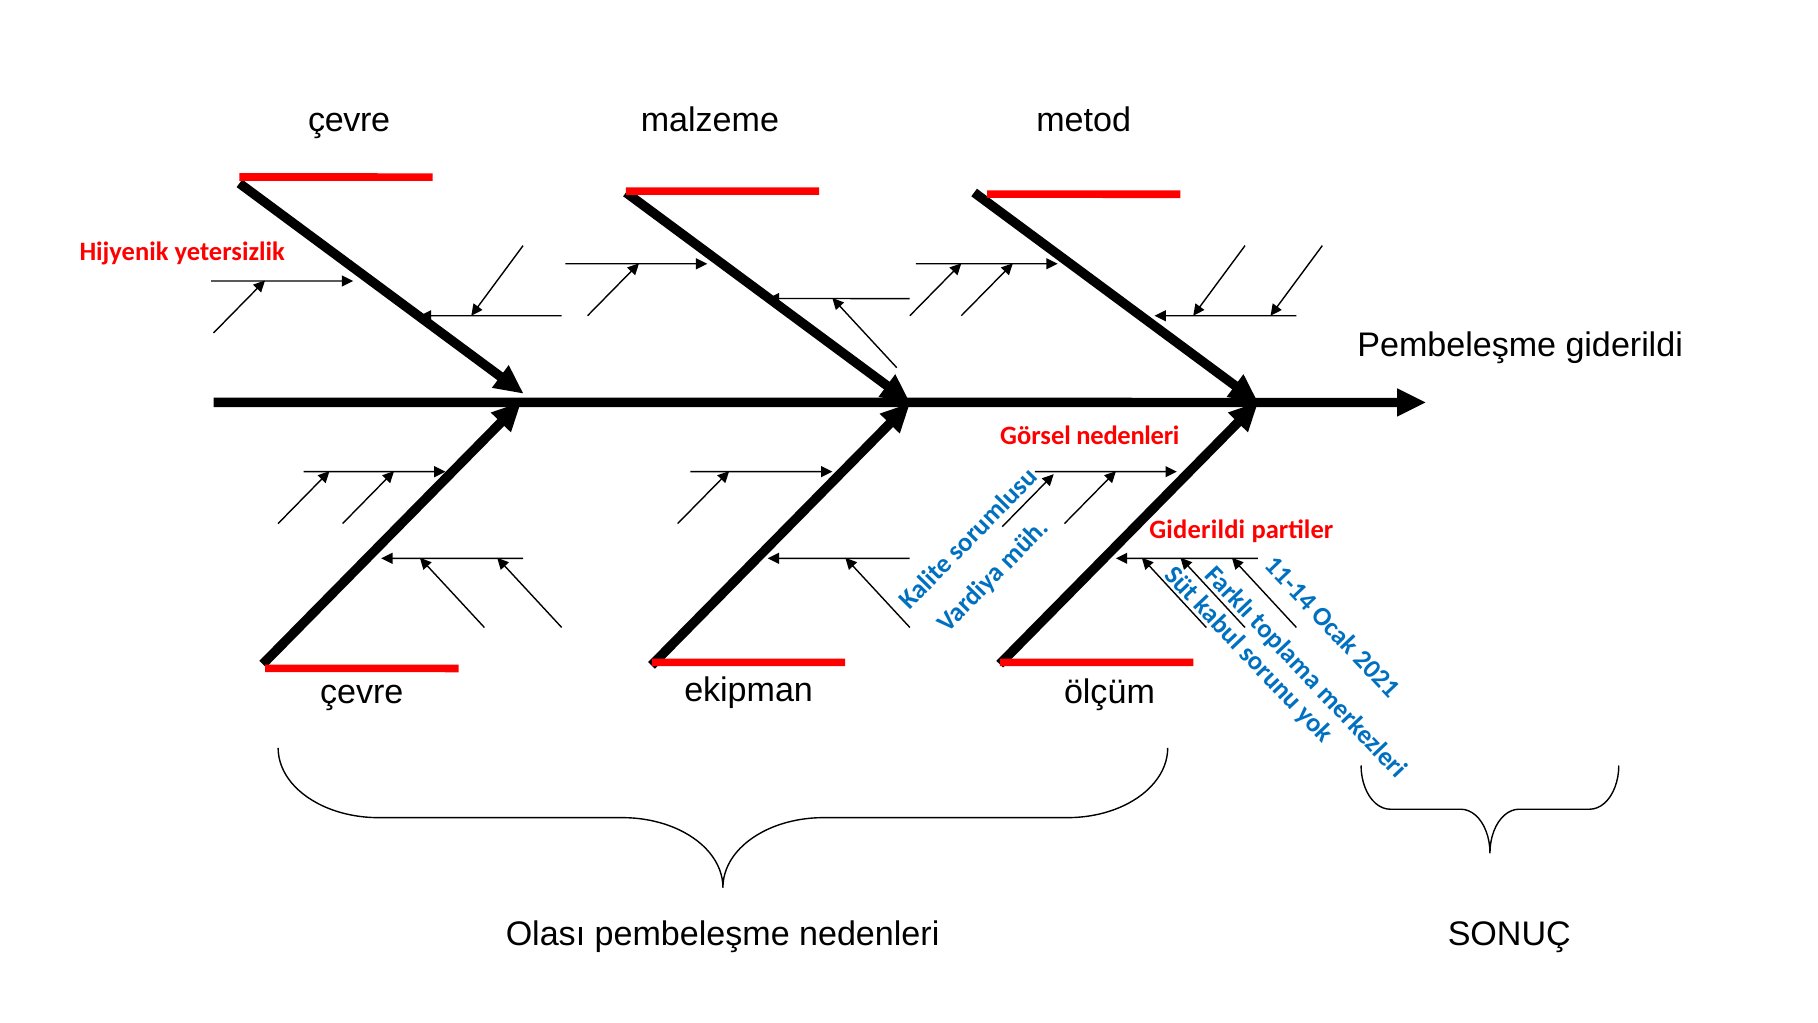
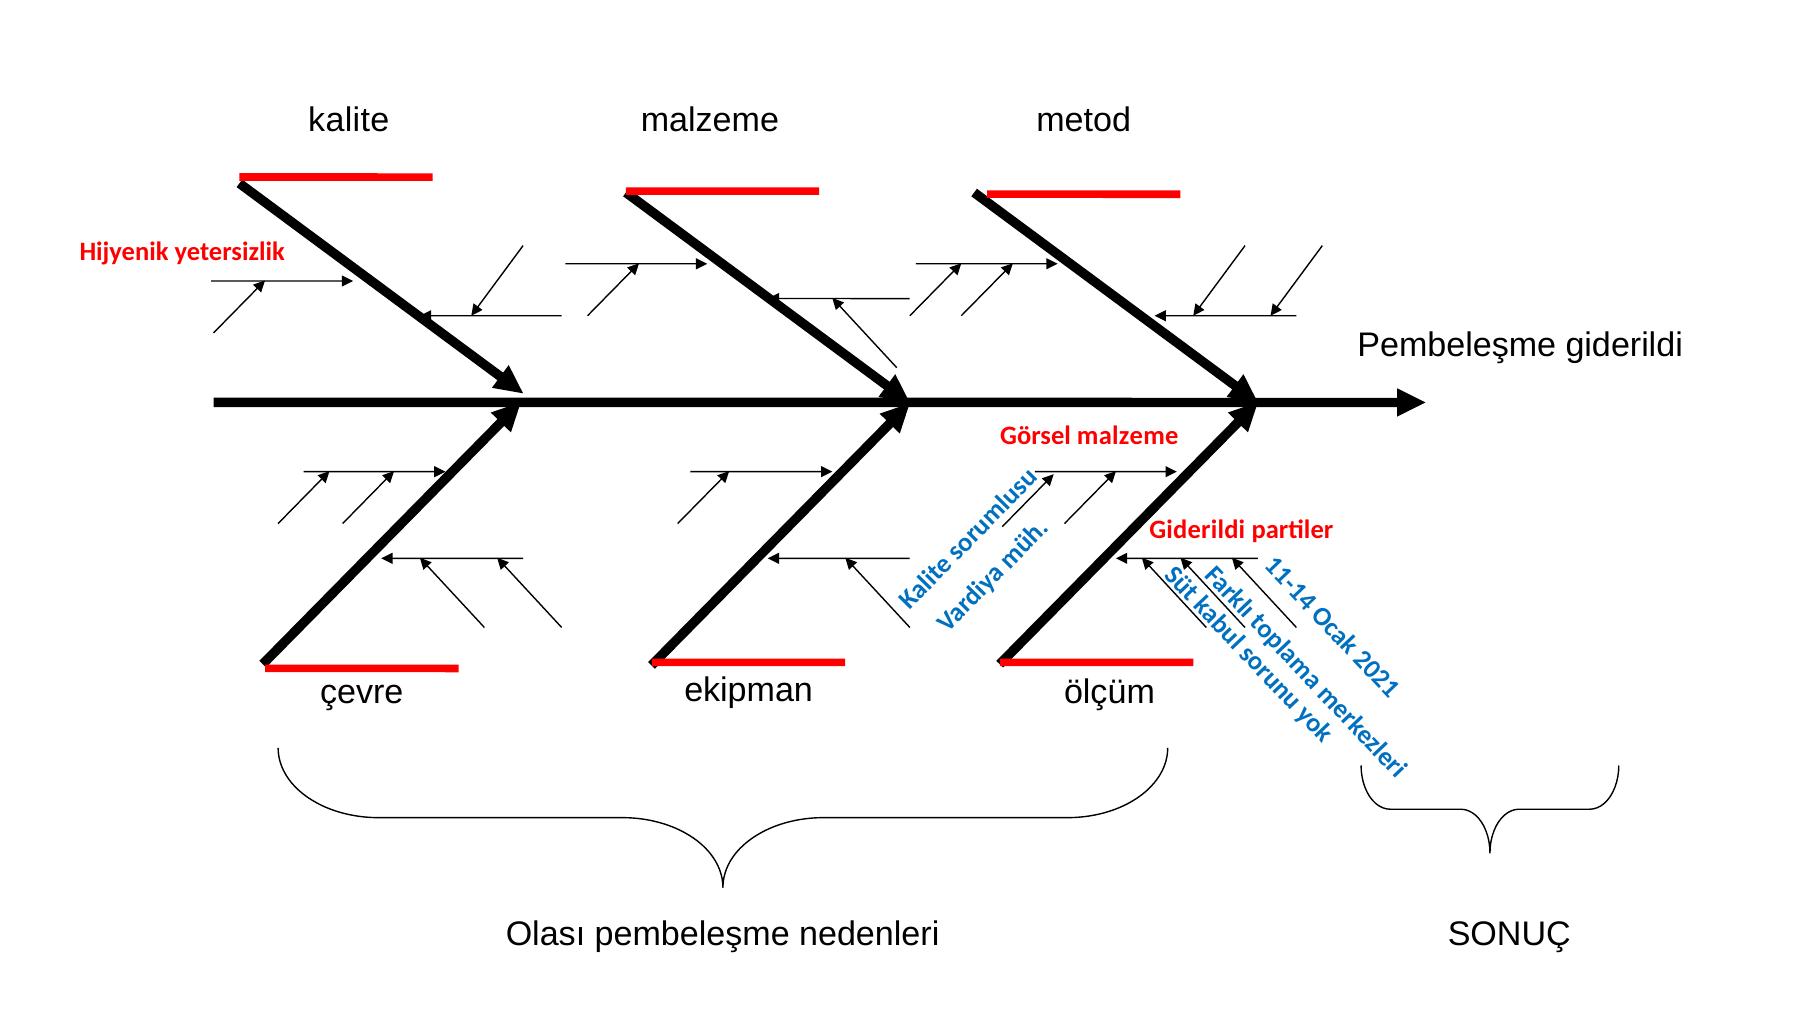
çevre: çevre -> kalite (349, 120)
Görsel nedenleri: nedenleri -> malzeme (1128, 436)
